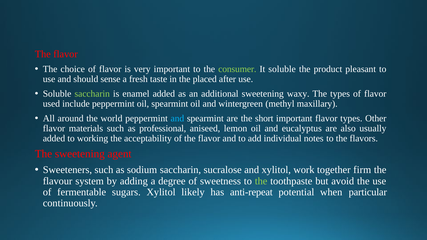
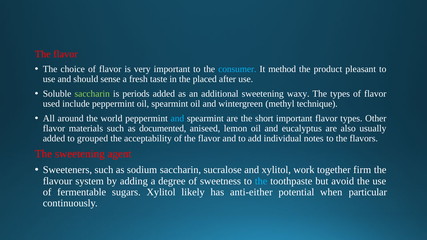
consumer colour: light green -> light blue (237, 69)
It soluble: soluble -> method (282, 69)
enamel: enamel -> periods (136, 94)
maxillary: maxillary -> technique (317, 104)
professional: professional -> documented (163, 129)
working: working -> grouped (93, 139)
the colour: light green -> light blue (261, 181)
anti-repeat: anti-repeat -> anti-either (251, 192)
